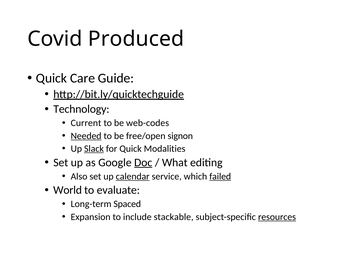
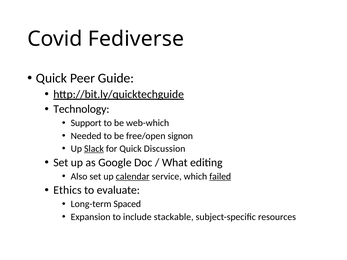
Produced: Produced -> Fediverse (136, 39)
Care: Care -> Peer (83, 78)
Current: Current -> Support (86, 123)
web-codes: web-codes -> web-which (148, 123)
Needed underline: present -> none (86, 136)
Modalities: Modalities -> Discussion (165, 149)
Doc underline: present -> none (143, 163)
World: World -> Ethics (67, 190)
resources underline: present -> none (277, 217)
